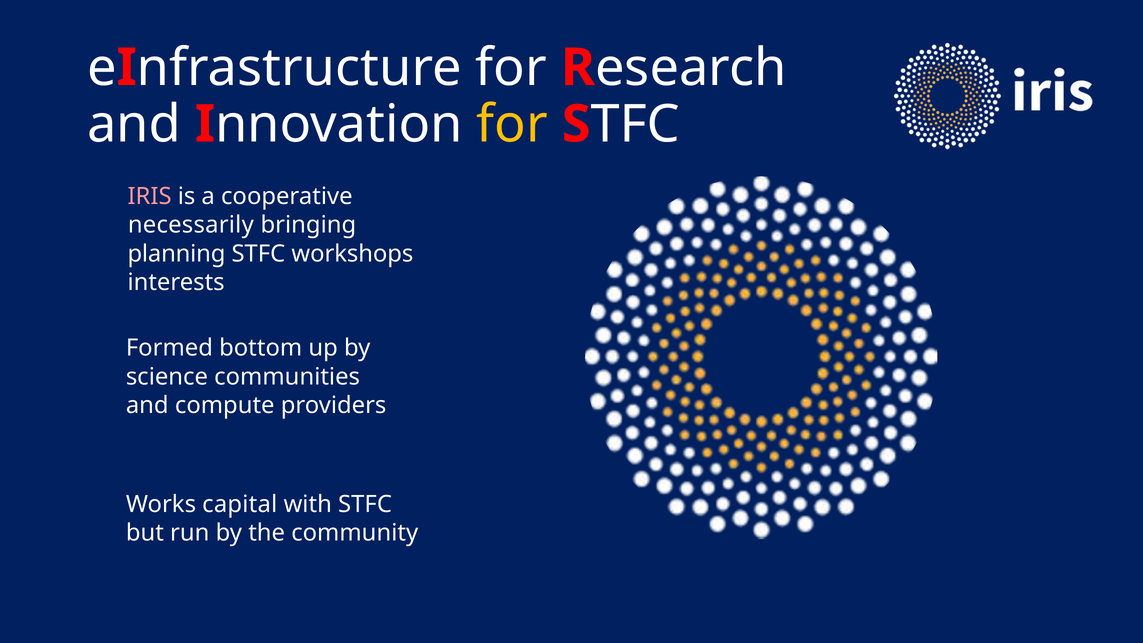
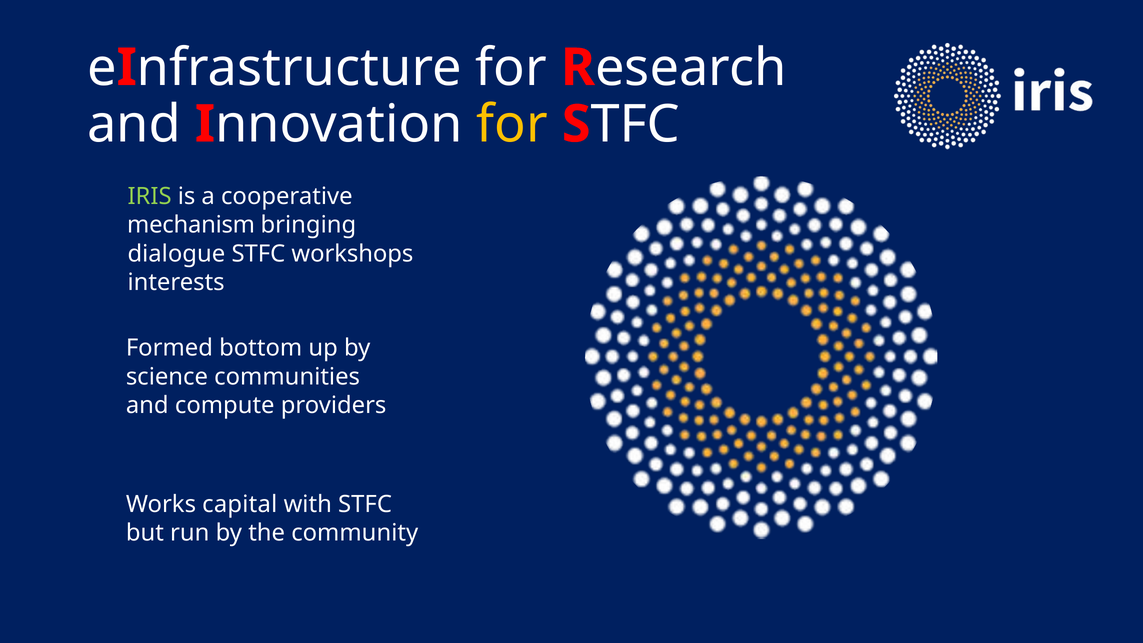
IRIS colour: pink -> light green (150, 197)
necessarily: necessarily -> mechanism (191, 225)
planning: planning -> dialogue (176, 254)
